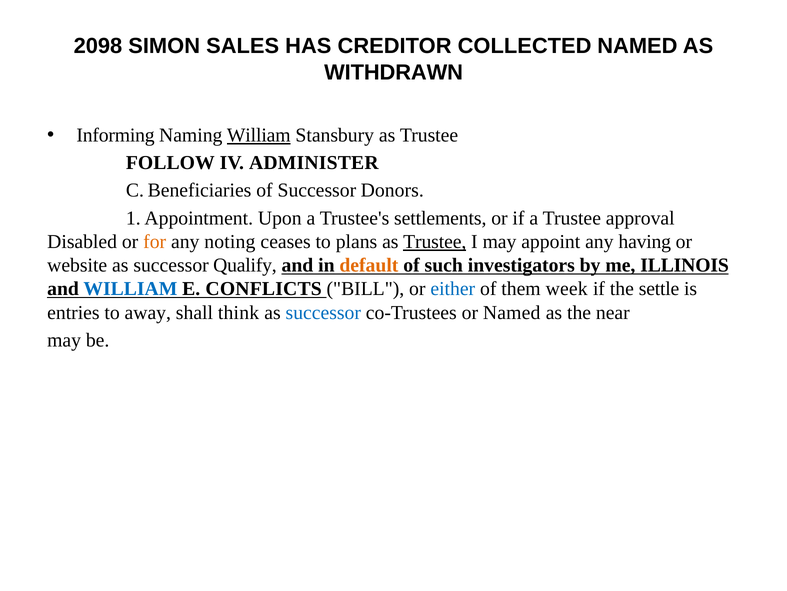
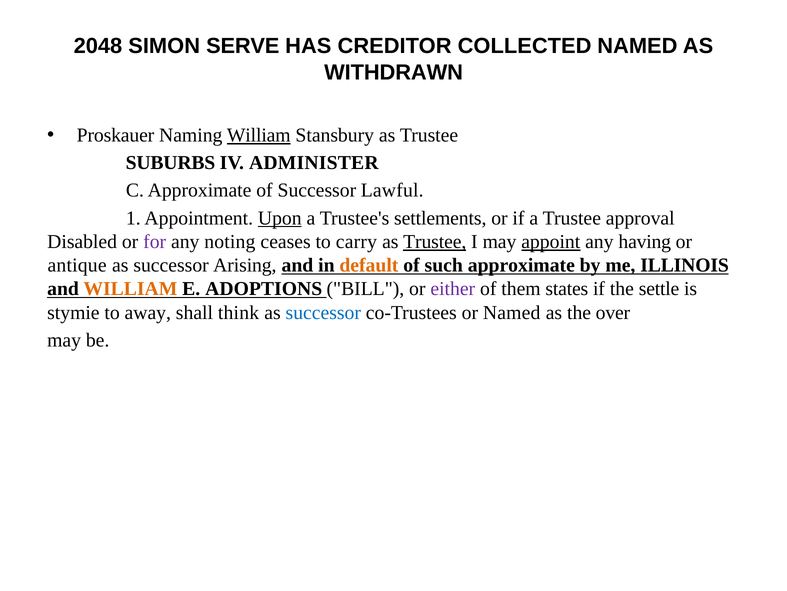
2098: 2098 -> 2048 (98, 46)
SALES: SALES -> SERVE (243, 46)
Informing: Informing -> Proskauer (116, 135)
FOLLOW: FOLLOW -> SUBURBS (170, 163)
C Beneficiaries: Beneficiaries -> Approximate (200, 190)
Donors: Donors -> Lawful (392, 190)
Upon underline: none -> present (280, 218)
for colour: orange -> purple (155, 241)
plans: plans -> carry (356, 241)
appoint underline: none -> present (551, 241)
website: website -> antique (77, 265)
Qualify: Qualify -> Arising (245, 265)
such investigators: investigators -> approximate (521, 265)
WILLIAM colour: blue -> orange (130, 289)
CONFLICTS: CONFLICTS -> ADOPTIONS (264, 289)
either colour: blue -> purple (453, 289)
week: week -> states (567, 289)
entries: entries -> stymie (73, 312)
near: near -> over (613, 312)
